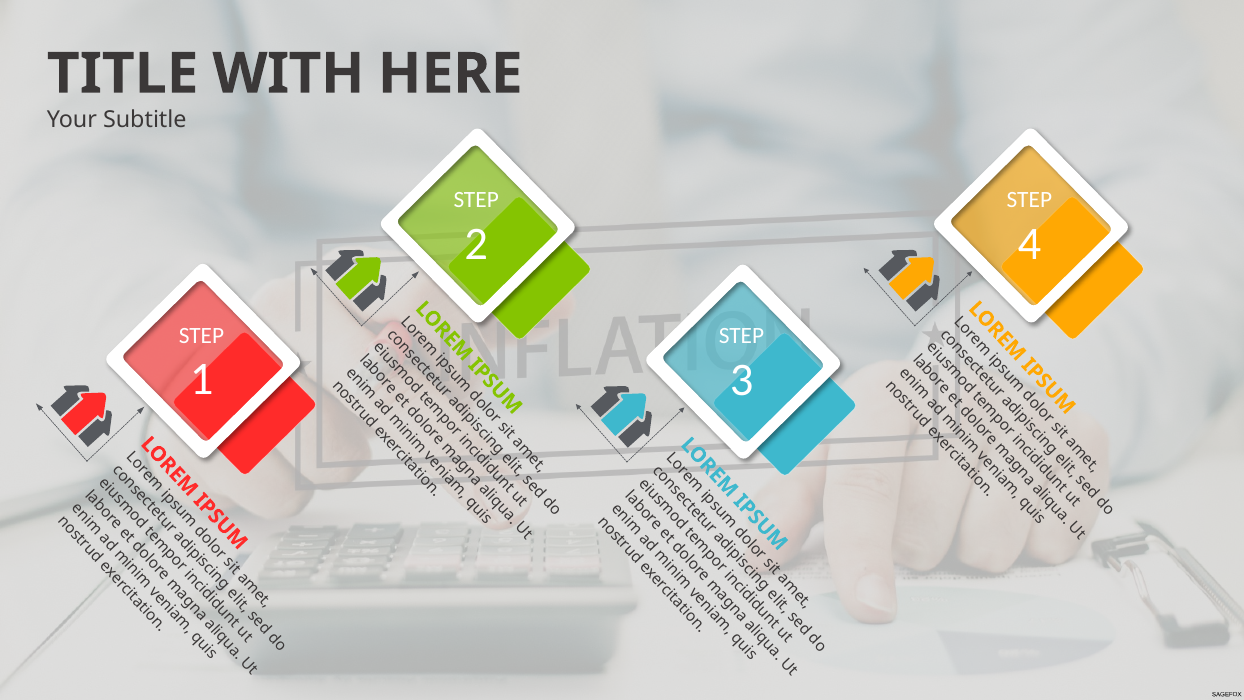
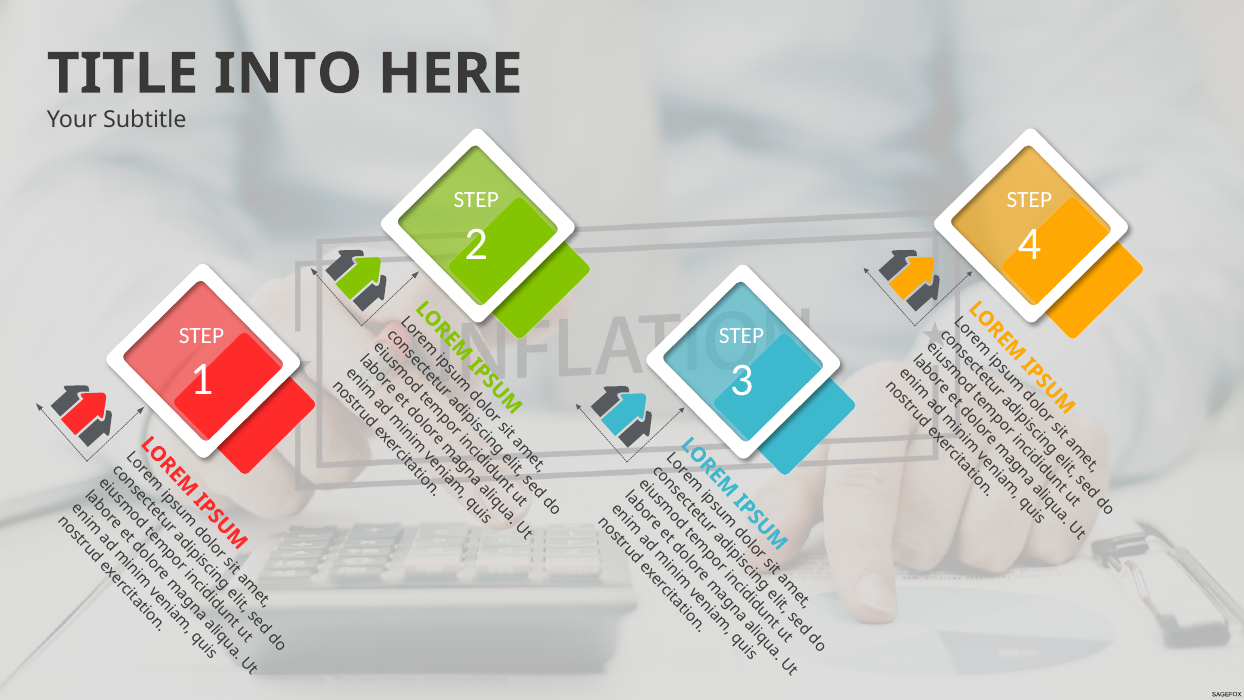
WITH: WITH -> INTO (288, 74)
